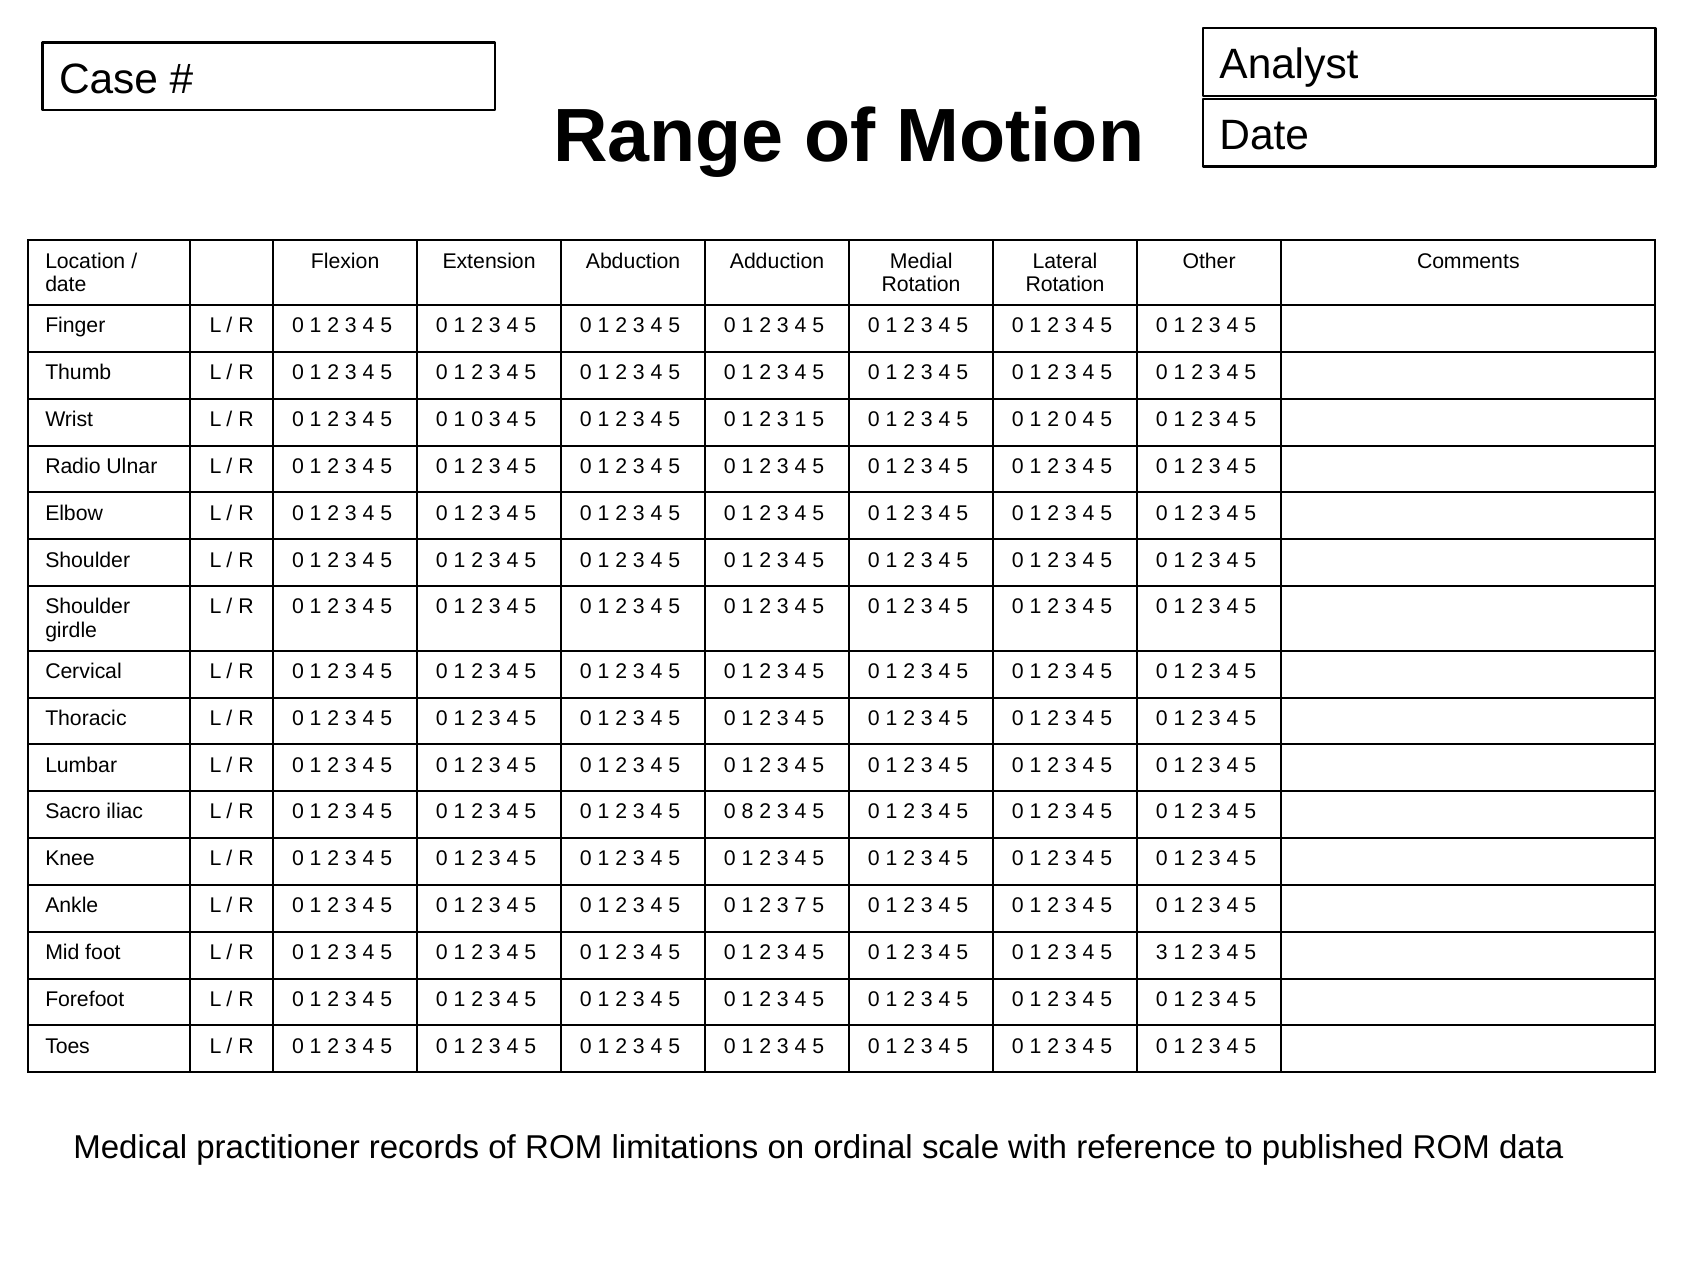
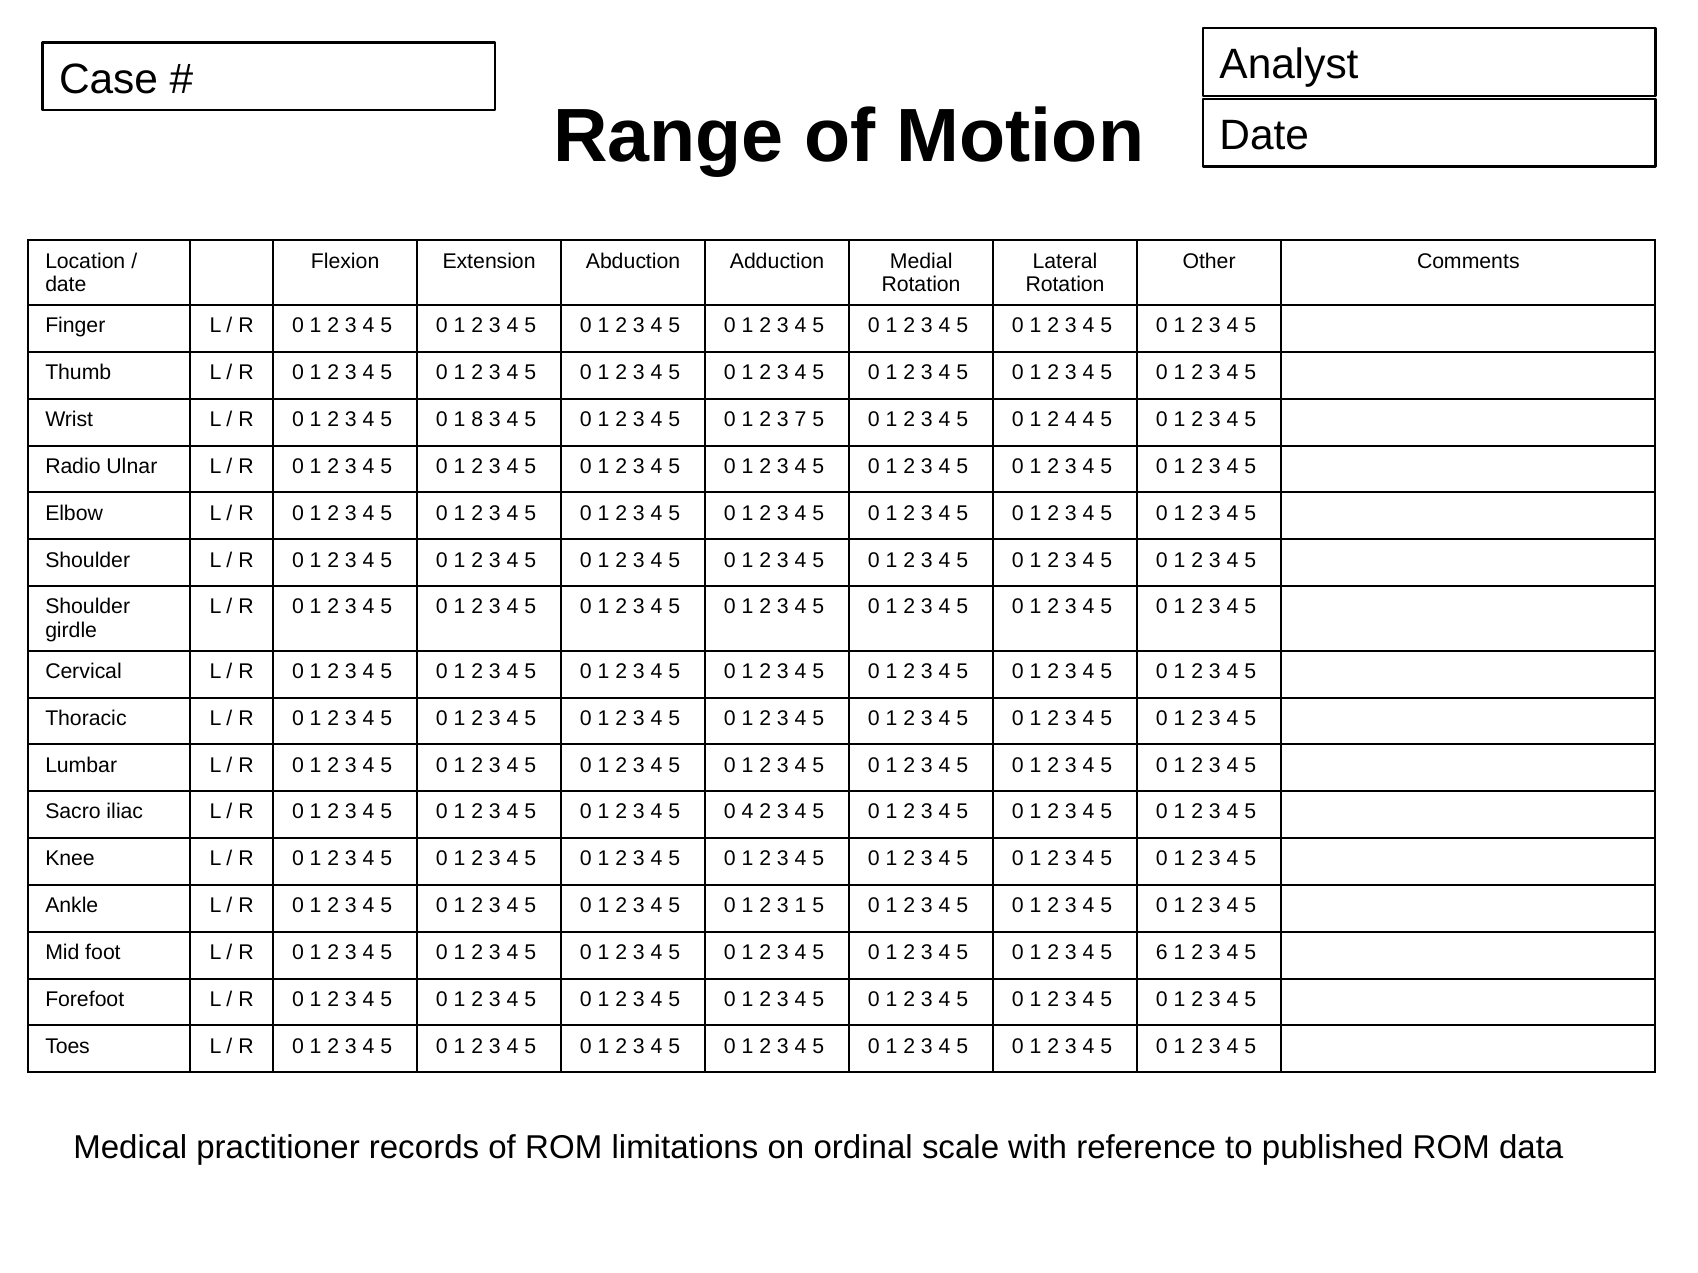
1 0: 0 -> 8 (477, 420)
2 3 1: 1 -> 7 (801, 420)
2 0: 0 -> 4 (1071, 420)
0 8: 8 -> 4 (747, 812)
3 7: 7 -> 1 (801, 906)
5 3: 3 -> 6 (1162, 953)
